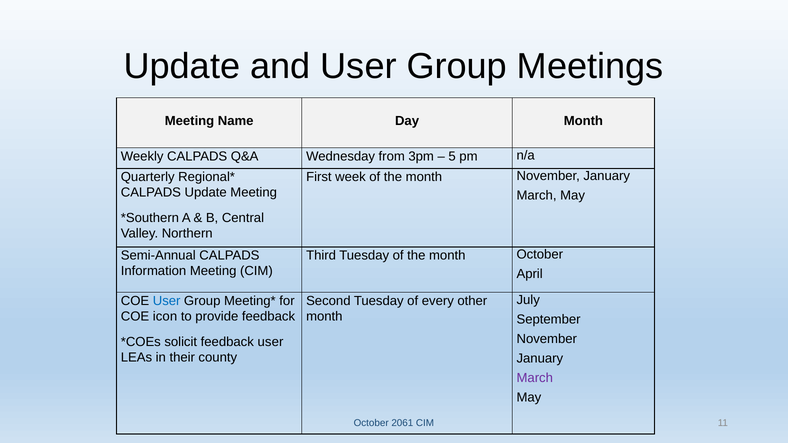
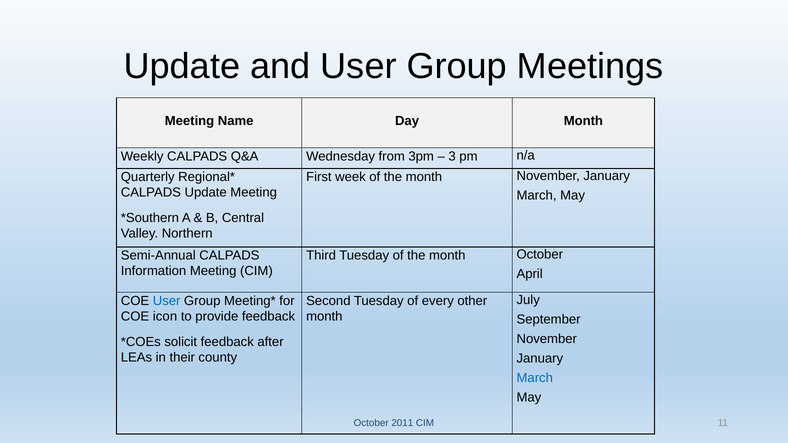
5: 5 -> 3 (452, 156)
feedback user: user -> after (271, 342)
March colour: purple -> blue (535, 378)
2061: 2061 -> 2011 (402, 423)
